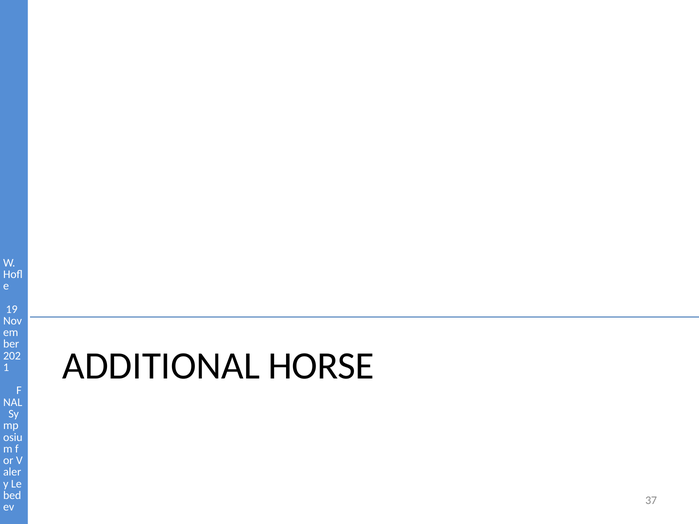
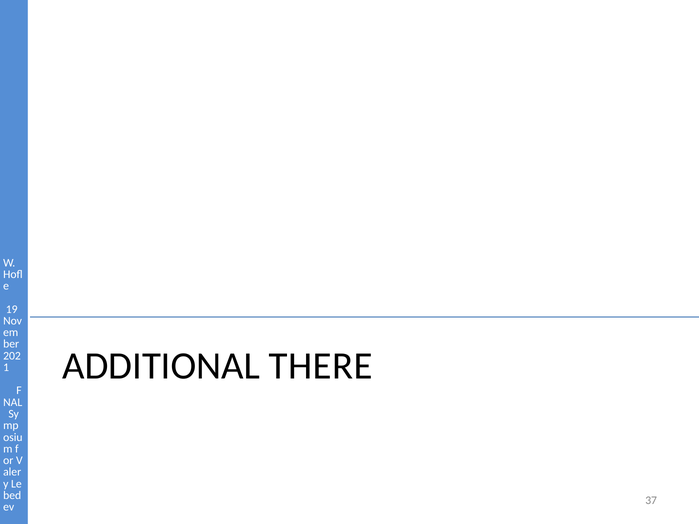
HORSE: HORSE -> THERE (321, 366)
